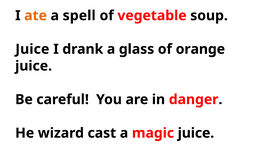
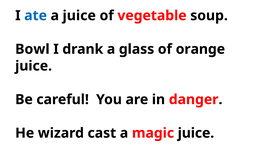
ate colour: orange -> blue (36, 16)
a spell: spell -> juice (79, 16)
Juice: Juice -> Bowl (32, 49)
